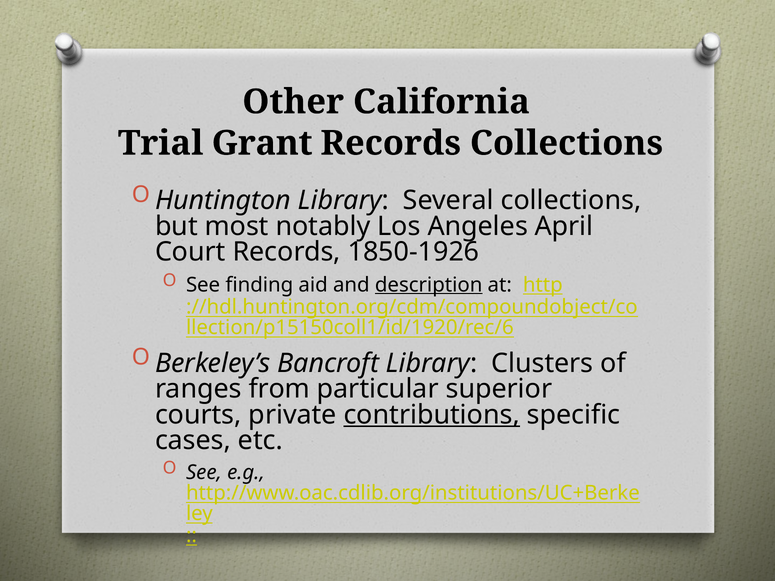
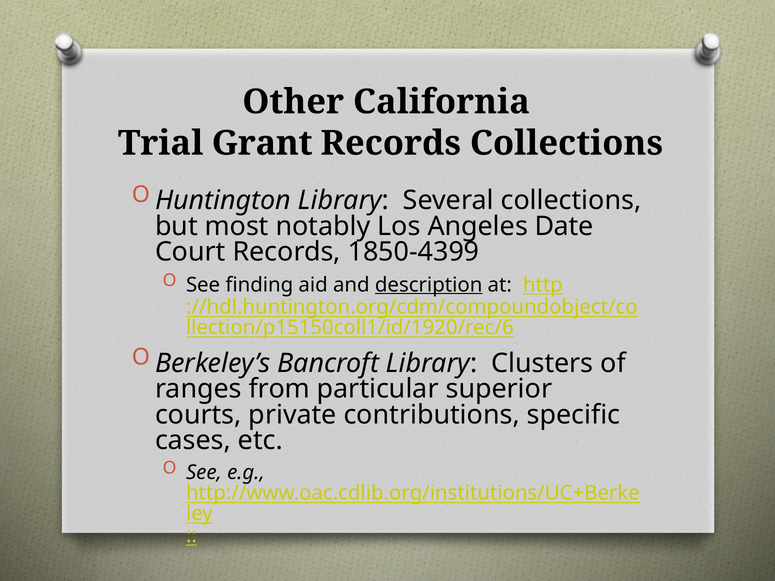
April: April -> Date (564, 226)
1850-1926: 1850-1926 -> 1850-4399 (413, 252)
contributions underline: present -> none (432, 415)
